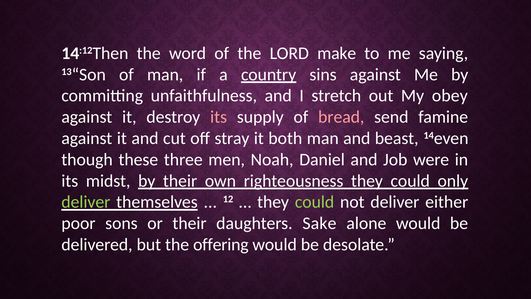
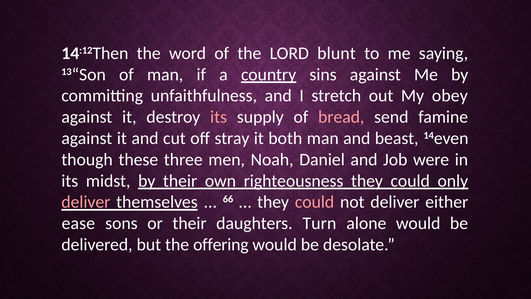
make: make -> blunt (337, 53)
deliver colour: light green -> pink (86, 202)
12: 12 -> 66 (228, 199)
could colour: light green -> pink (315, 202)
poor: poor -> ease (78, 223)
Sake: Sake -> Turn (319, 223)
